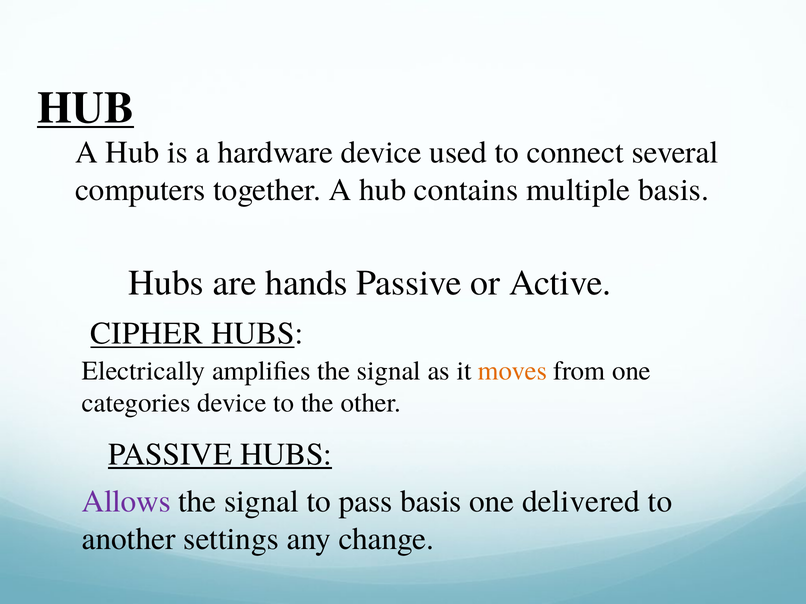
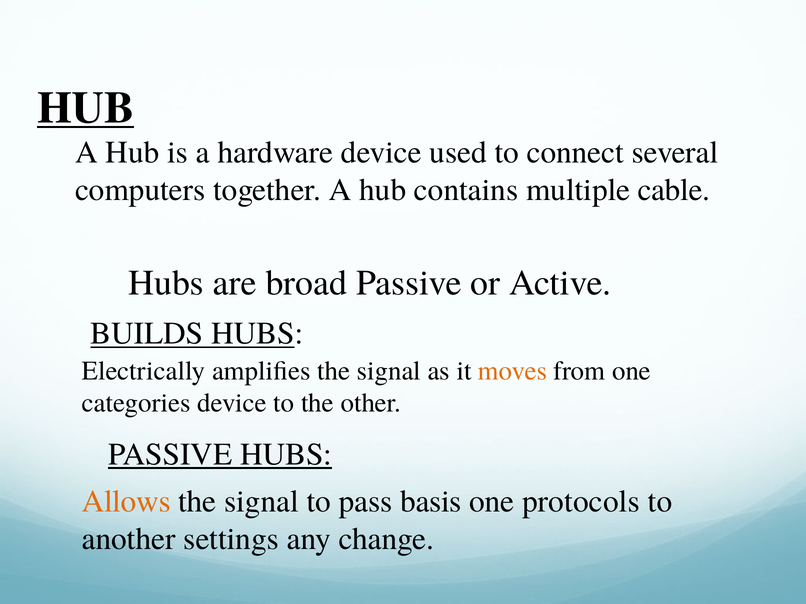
multiple basis: basis -> cable (674, 190)
hands: hands -> broad (306, 283)
CIPHER: CIPHER -> BUILDS (147, 334)
Allows colour: purple -> orange (126, 502)
delivered: delivered -> protocols (581, 502)
